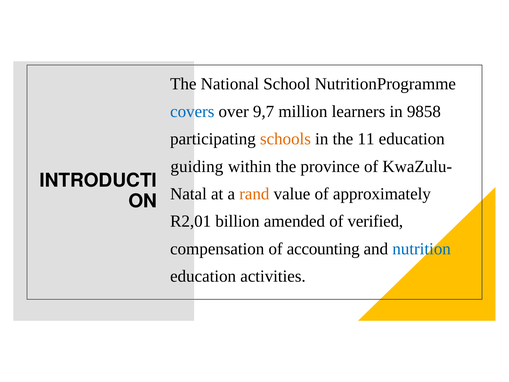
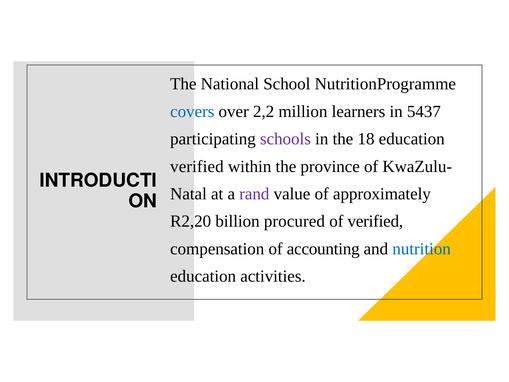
9,7: 9,7 -> 2,2 (264, 111)
9858: 9858 -> 5437 (424, 111)
schools colour: orange -> purple (285, 139)
11: 11 -> 18 (366, 139)
guiding: guiding -> verified (197, 166)
rand colour: orange -> purple (254, 194)
R2,01: R2,01 -> R2,20 (191, 221)
amended: amended -> procured (294, 221)
